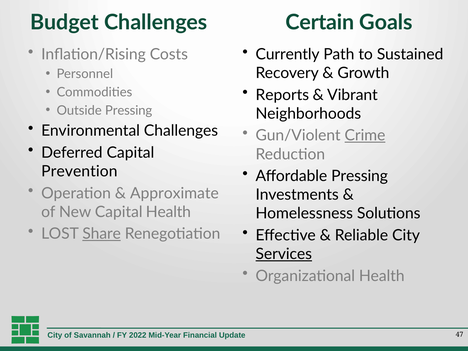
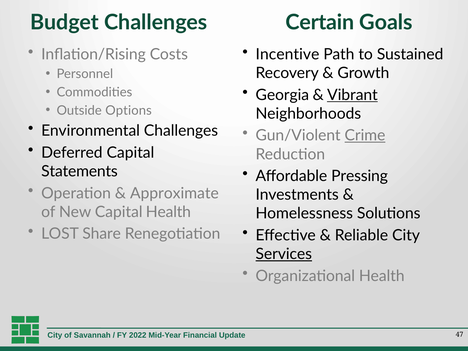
Currently: Currently -> Incentive (287, 54)
Reports: Reports -> Georgia (282, 95)
Vibrant underline: none -> present (352, 95)
Outside Pressing: Pressing -> Options (129, 110)
Prevention: Prevention -> Statements (79, 171)
Share underline: present -> none (102, 234)
